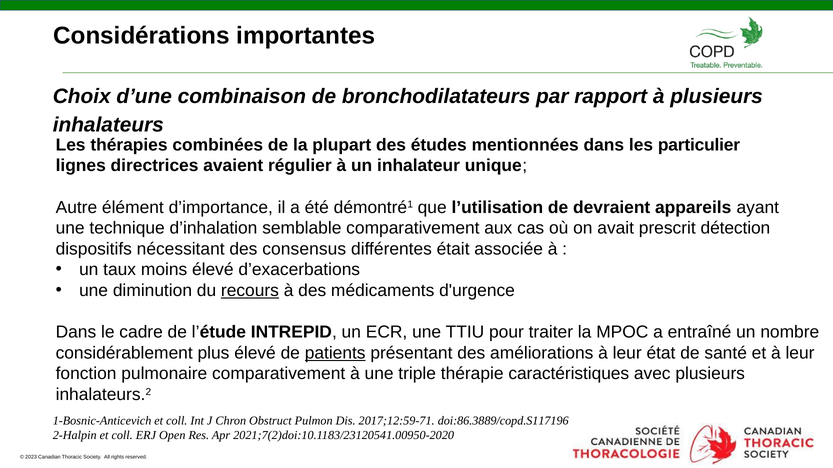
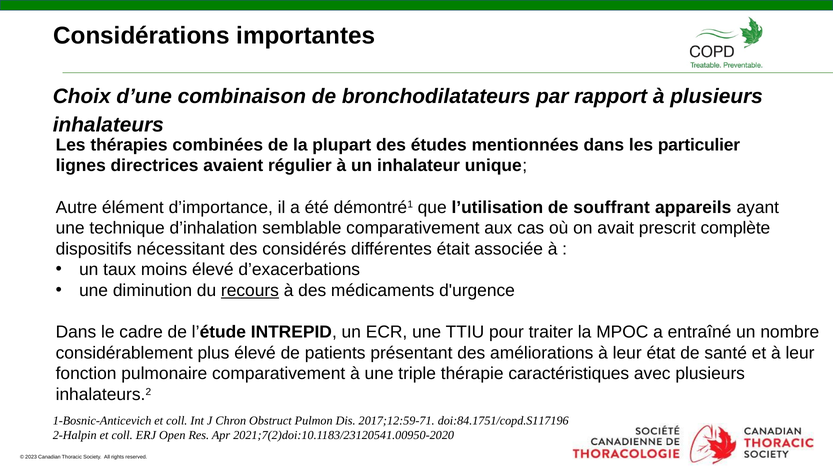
devraient: devraient -> souffrant (612, 208)
détection: détection -> complète (735, 228)
consensus: consensus -> considérés (304, 249)
patients underline: present -> none (335, 353)
doi:86.3889/copd.S117196: doi:86.3889/copd.S117196 -> doi:84.1751/copd.S117196 (503, 421)
